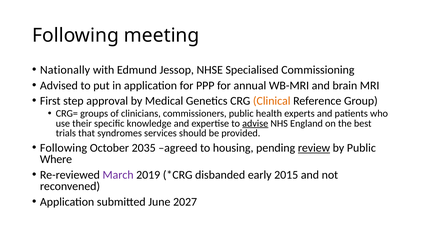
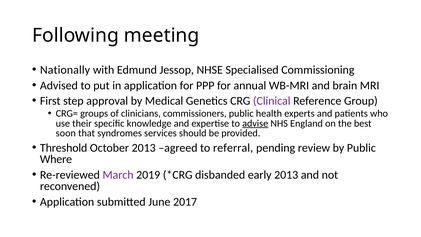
Clinical colour: orange -> purple (272, 101)
trials: trials -> soon (66, 133)
Following: Following -> Threshold (64, 148)
October 2035: 2035 -> 2013 (144, 148)
housing: housing -> referral (233, 148)
review underline: present -> none (314, 148)
early 2015: 2015 -> 2013 (286, 175)
2027: 2027 -> 2017 (185, 202)
